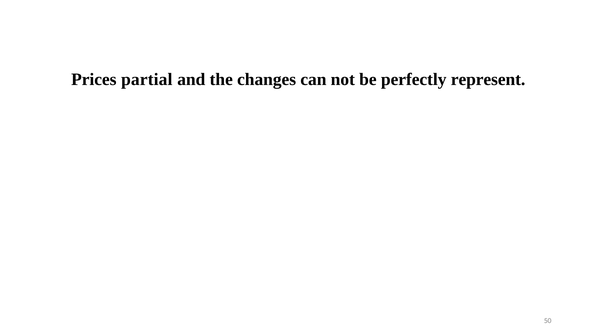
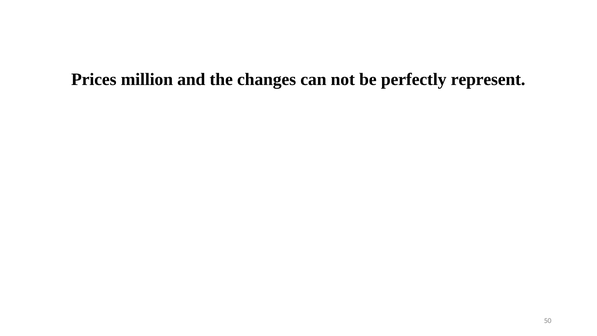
partial: partial -> million (147, 79)
